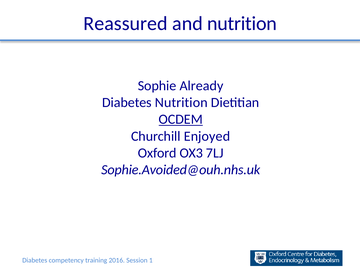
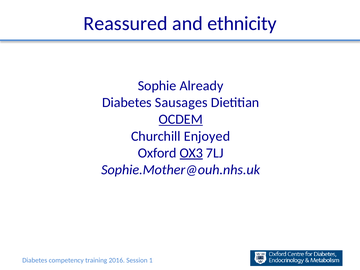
and nutrition: nutrition -> ethnicity (242, 23)
Diabetes Nutrition: Nutrition -> Sausages (181, 103)
OX3 underline: none -> present (191, 153)
Sophie.Avoided@ouh.nhs.uk: Sophie.Avoided@ouh.nhs.uk -> Sophie.Mother@ouh.nhs.uk (181, 170)
